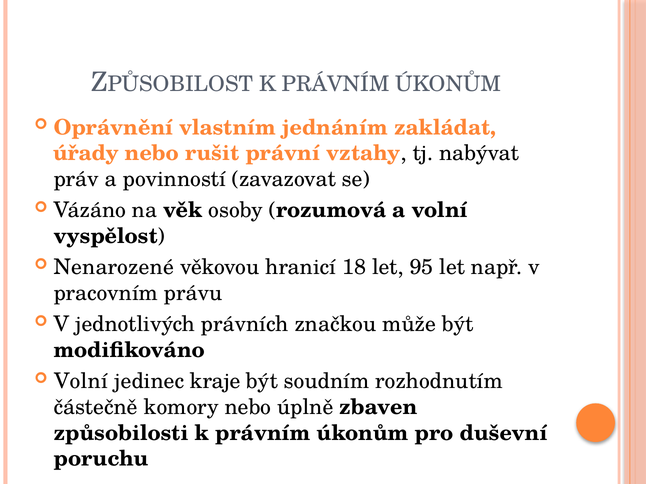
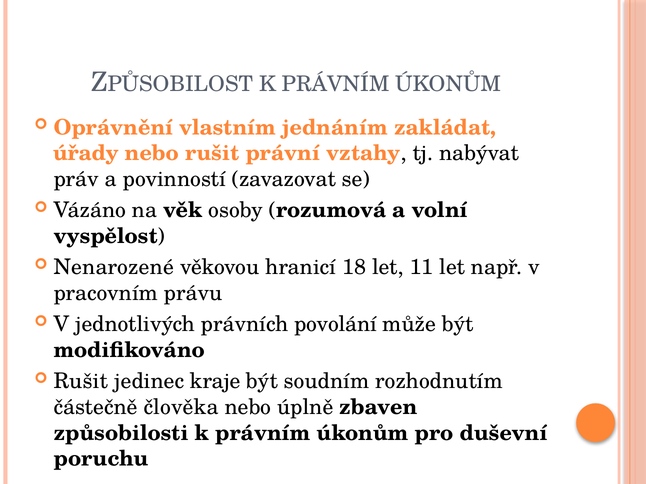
95: 95 -> 11 (421, 268)
značkou: značkou -> povolání (336, 325)
Volní: Volní -> Rušit (81, 382)
komory: komory -> člověka (181, 408)
